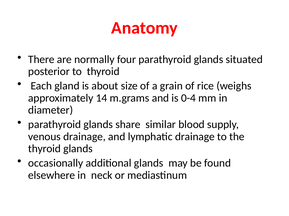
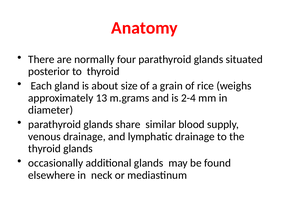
14: 14 -> 13 (102, 98)
0-4: 0-4 -> 2-4 (188, 98)
